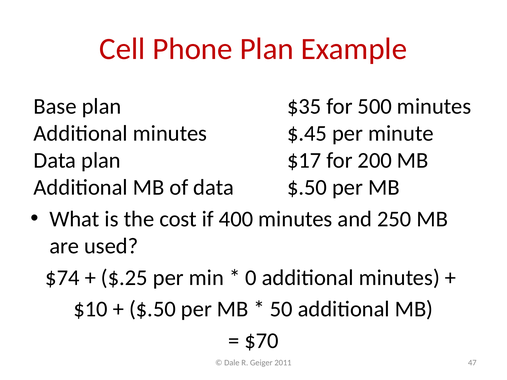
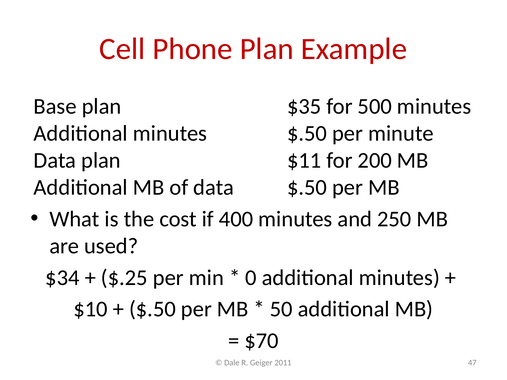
minutes $.45: $.45 -> $.50 (307, 133)
$17: $17 -> $11 (304, 161)
$74: $74 -> $34 (62, 278)
